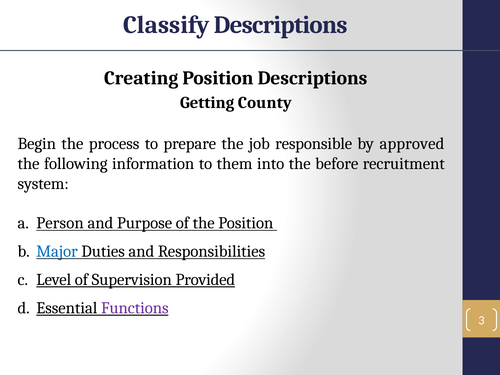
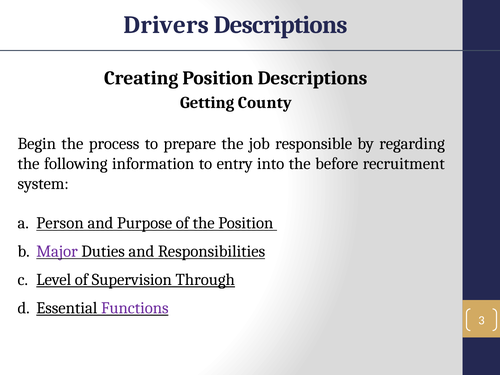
Classify: Classify -> Drivers (166, 25)
approved: approved -> regarding (412, 144)
them: them -> entry (235, 164)
Major colour: blue -> purple (57, 251)
Provided: Provided -> Through (205, 280)
